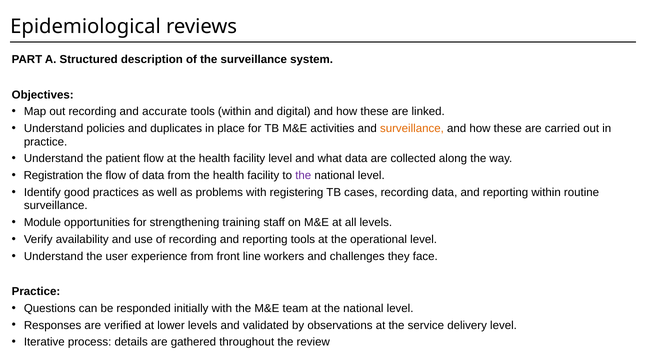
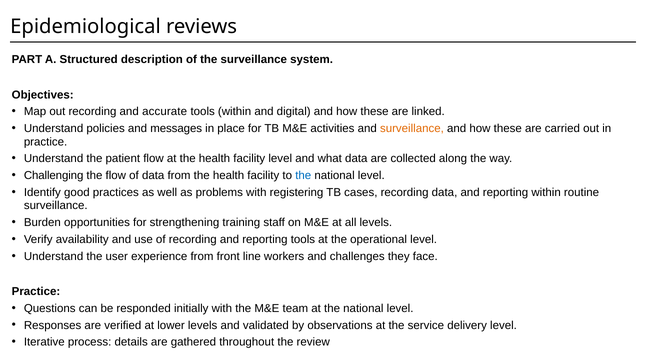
duplicates: duplicates -> messages (176, 129)
Registration: Registration -> Challenging (54, 176)
the colour: purple -> blue (303, 176)
Module: Module -> Burden (42, 223)
